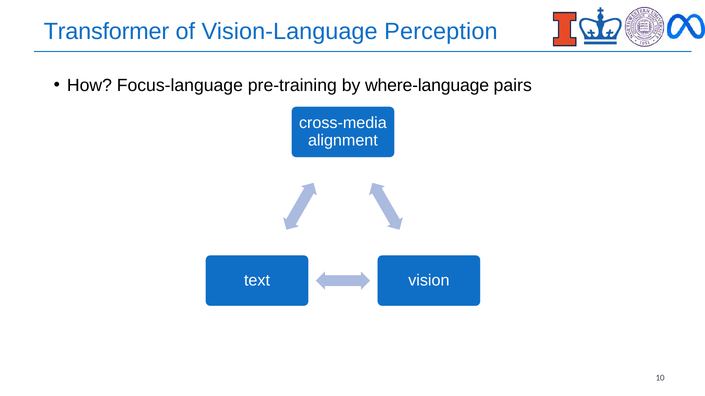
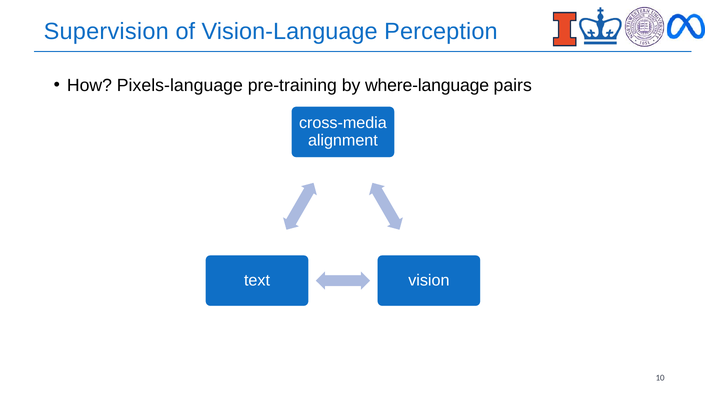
Transformer: Transformer -> Supervision (106, 32)
Focus-language: Focus-language -> Pixels-language (180, 86)
